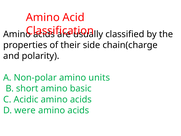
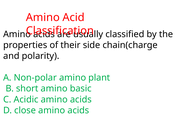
units: units -> plant (99, 78)
were: were -> close (25, 110)
